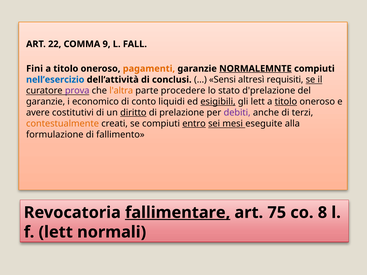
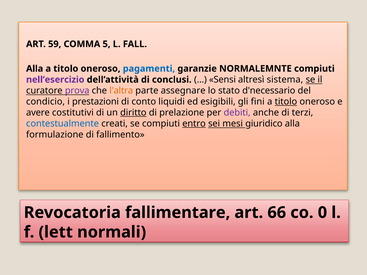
22: 22 -> 59 (55, 44)
9: 9 -> 5 (107, 44)
Fini: Fini -> Alla (35, 69)
pagamenti colour: orange -> blue (149, 69)
NORMALEMNTE underline: present -> none (255, 69)
nell’esercizio colour: blue -> purple (55, 80)
requisiti: requisiti -> sistema (285, 80)
procedere: procedere -> assegnare (183, 91)
d'prelazione: d'prelazione -> d'necessario (269, 91)
garanzie: garanzie -> condicio (46, 102)
economico: economico -> prestazioni (95, 102)
esigibili underline: present -> none (218, 102)
gli lett: lett -> fini (258, 102)
contestualmente colour: orange -> blue (63, 124)
eseguite: eseguite -> giuridico (264, 124)
fallimentare underline: present -> none (178, 213)
75: 75 -> 66 (277, 213)
8: 8 -> 0 (322, 213)
